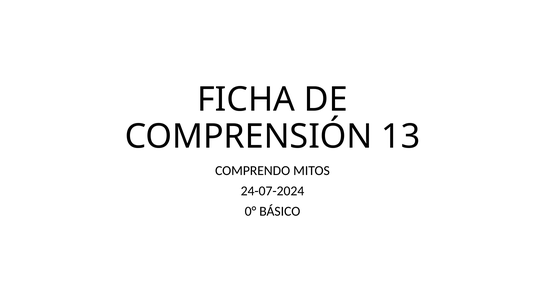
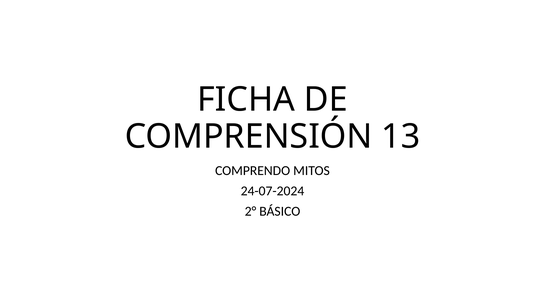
0°: 0° -> 2° (250, 211)
